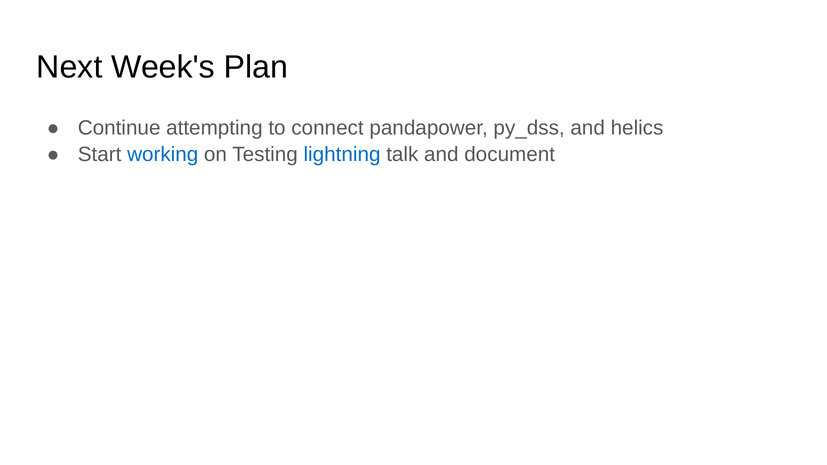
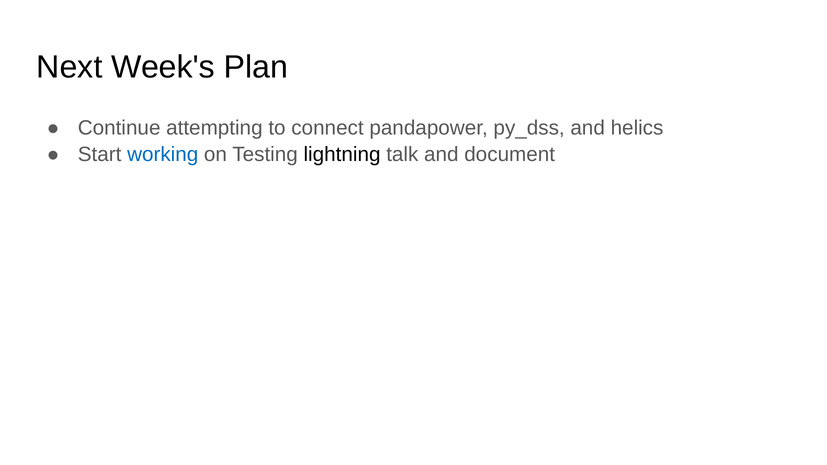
lightning colour: blue -> black (342, 154)
